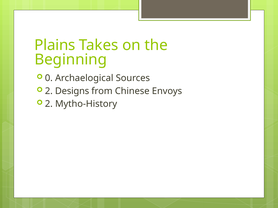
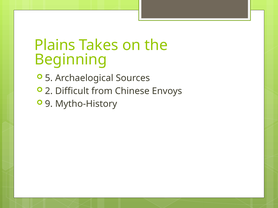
0: 0 -> 5 (49, 78)
Designs: Designs -> Difficult (72, 91)
2: 2 -> 9 (49, 104)
